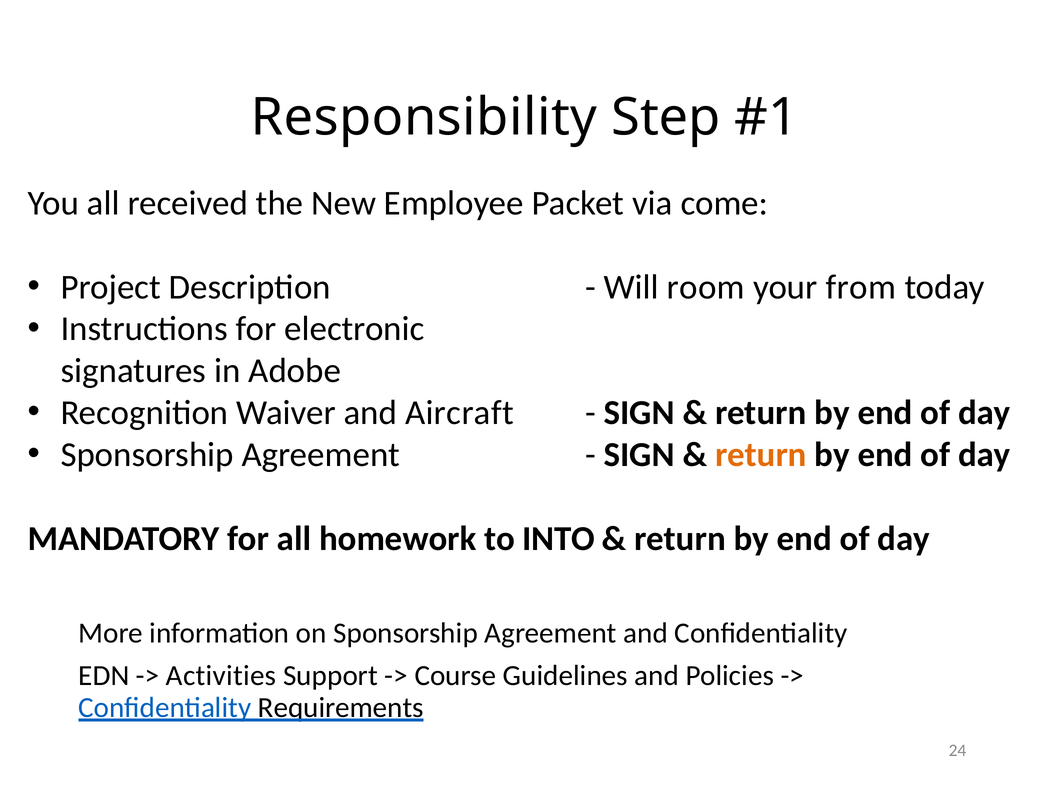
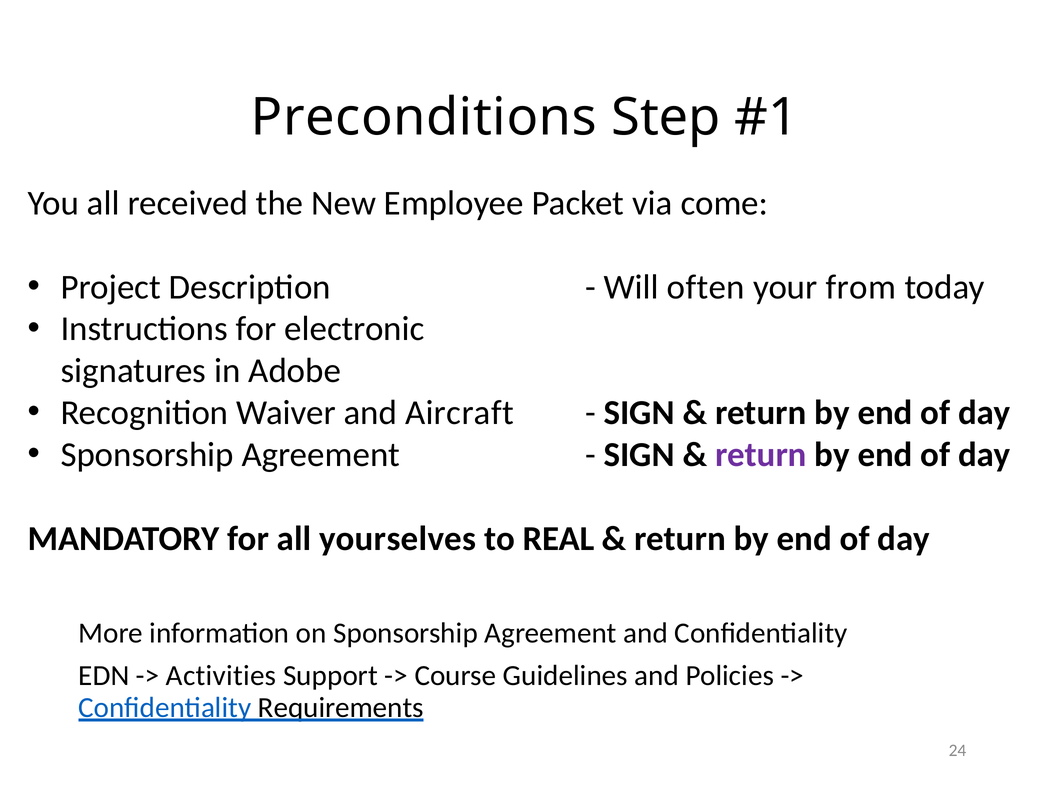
Responsibility: Responsibility -> Preconditions (424, 118)
room: room -> often (706, 287)
return colour: orange -> purple (761, 455)
homework: homework -> yourselves (398, 539)
INTO: INTO -> REAL (559, 539)
